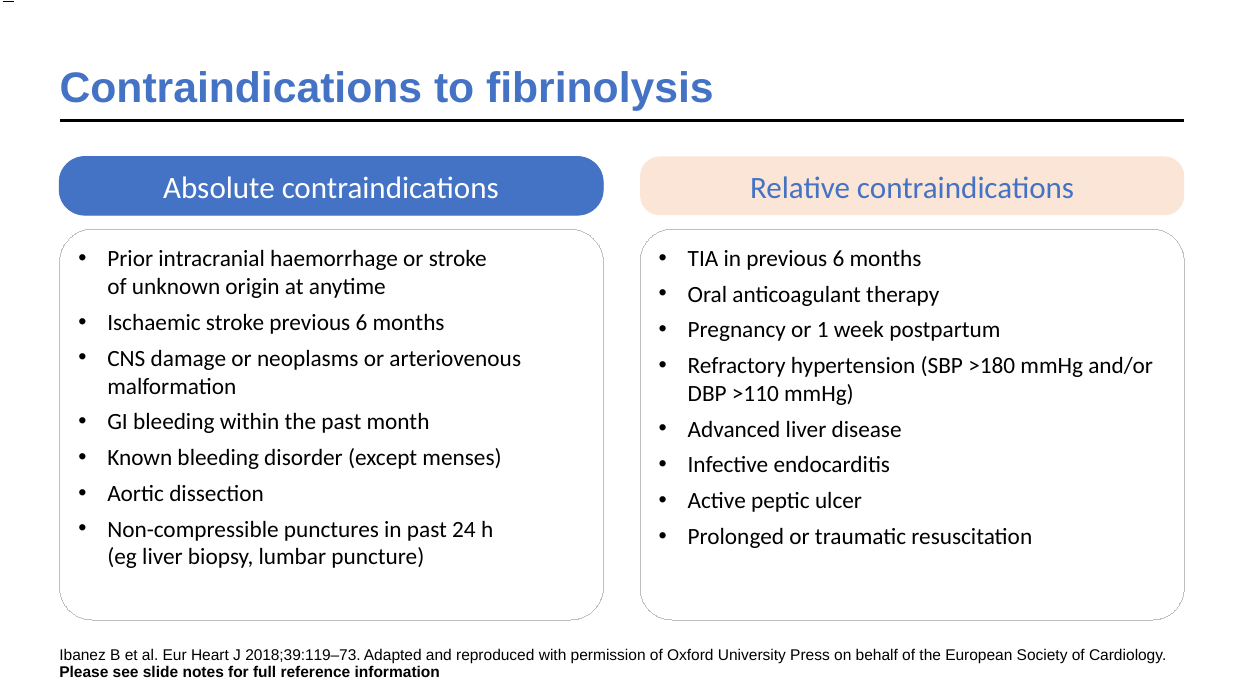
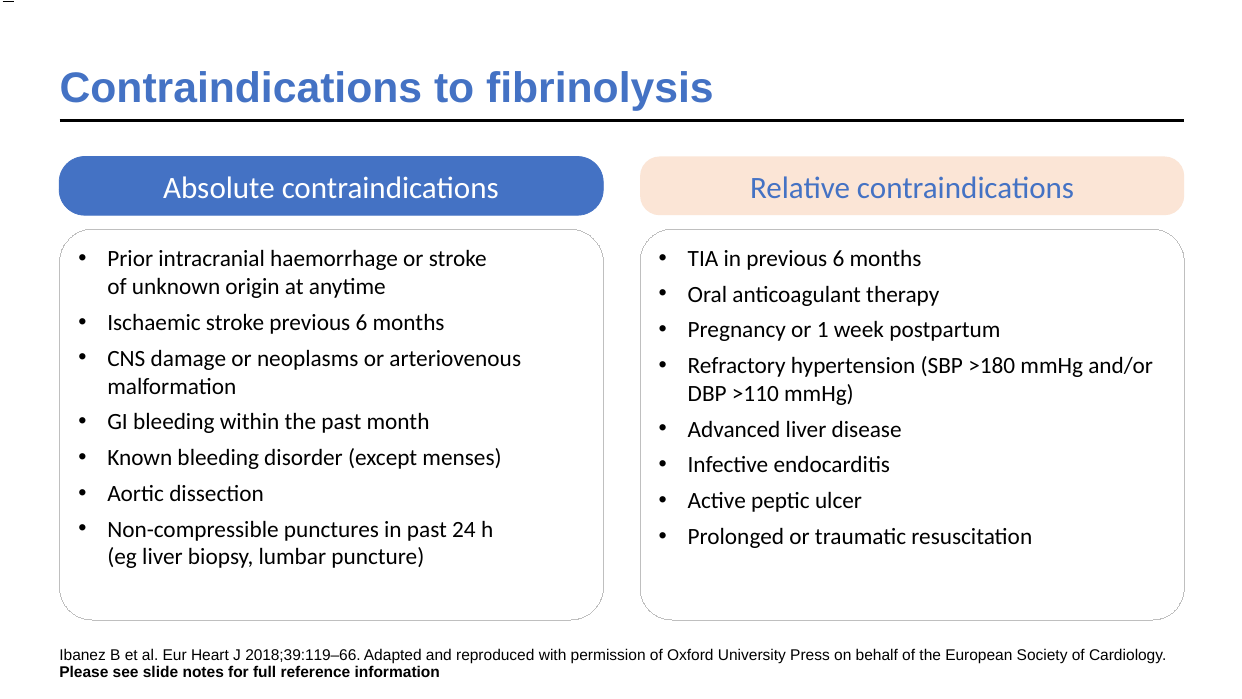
2018;39:119–73: 2018;39:119–73 -> 2018;39:119–66 (303, 655)
